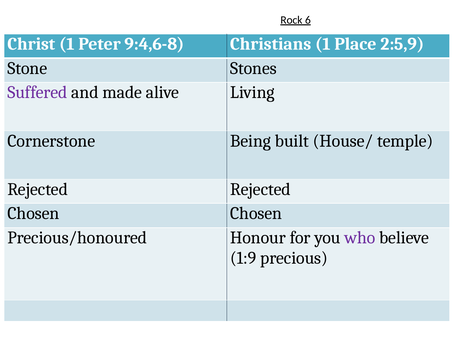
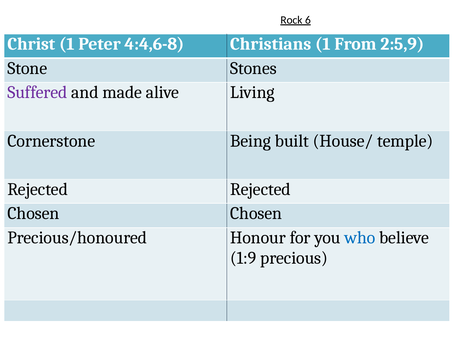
9:4,6-8: 9:4,6-8 -> 4:4,6-8 (154, 44)
Place: Place -> From (356, 44)
who colour: purple -> blue (360, 237)
